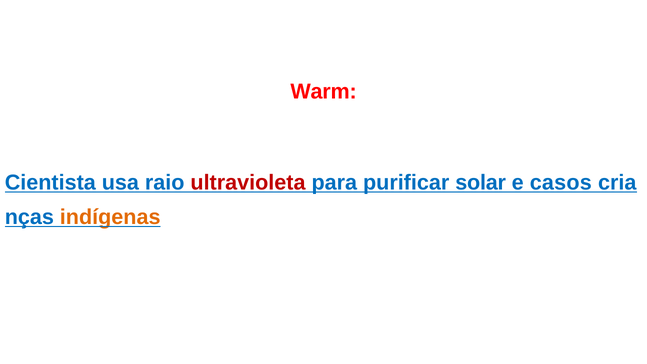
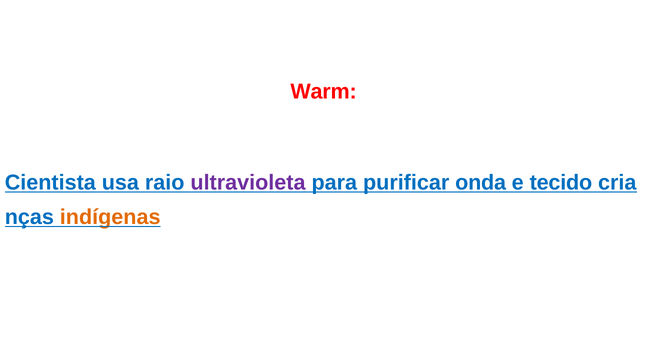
ultravioleta colour: red -> purple (248, 182)
solar: solar -> onda (481, 182)
casos: casos -> tecido (561, 182)
